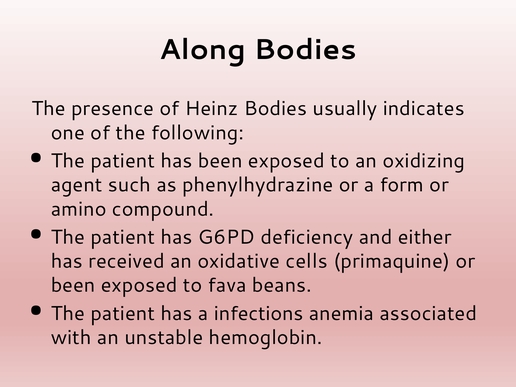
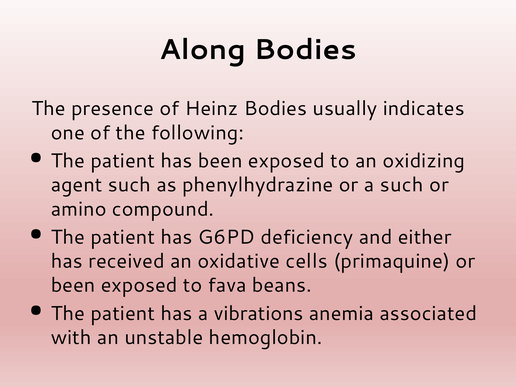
a form: form -> such (402, 185)
infections: infections -> vibrations (259, 313)
